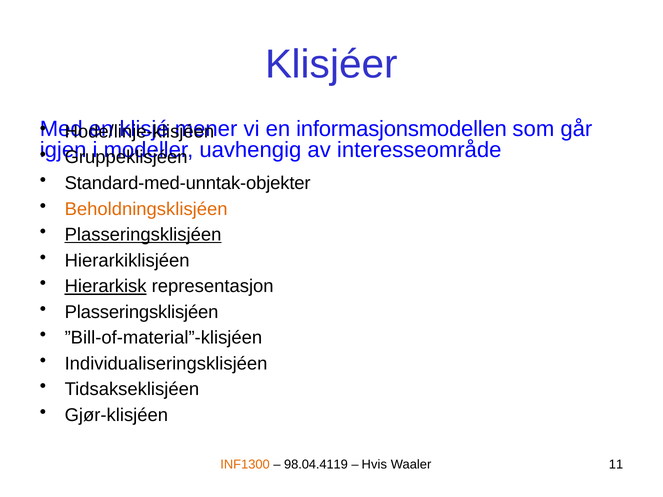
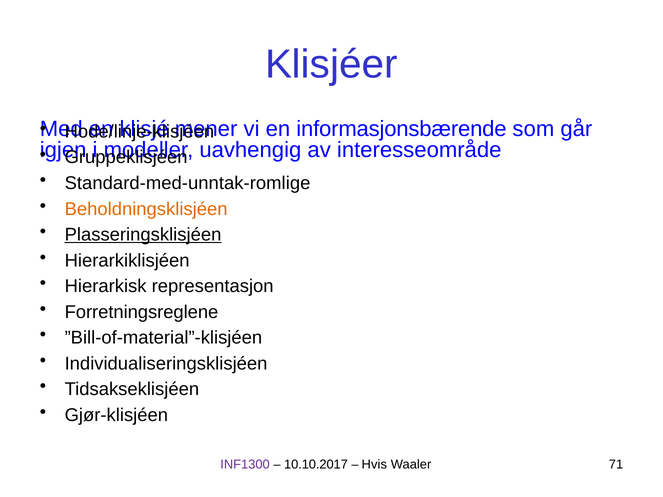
informasjonsmodellen: informasjonsmodellen -> informasjonsbærende (402, 129)
Standard-med-unntak-objekter: Standard-med-unntak-objekter -> Standard-med-unntak-romlige (188, 183)
Hierarkisk underline: present -> none (106, 286)
Plasseringsklisjéen: Plasseringsklisjéen -> Forretningsreglene (141, 312)
INF1300 colour: orange -> purple (245, 465)
98.04.4119: 98.04.4119 -> 10.10.2017 (316, 465)
11: 11 -> 71 (616, 465)
